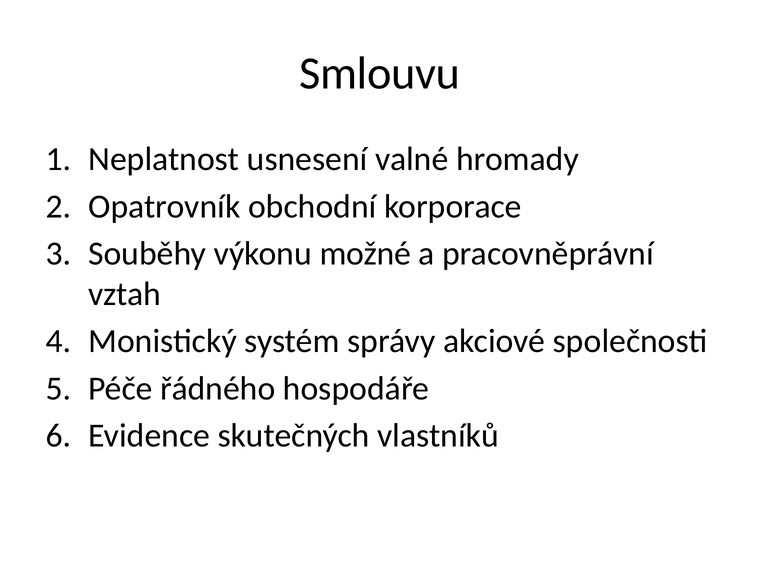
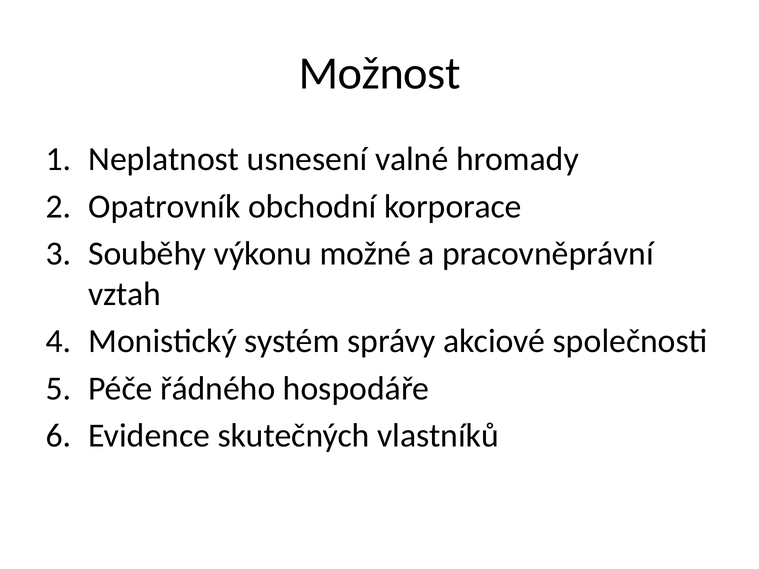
Smlouvu: Smlouvu -> Možnost (380, 73)
